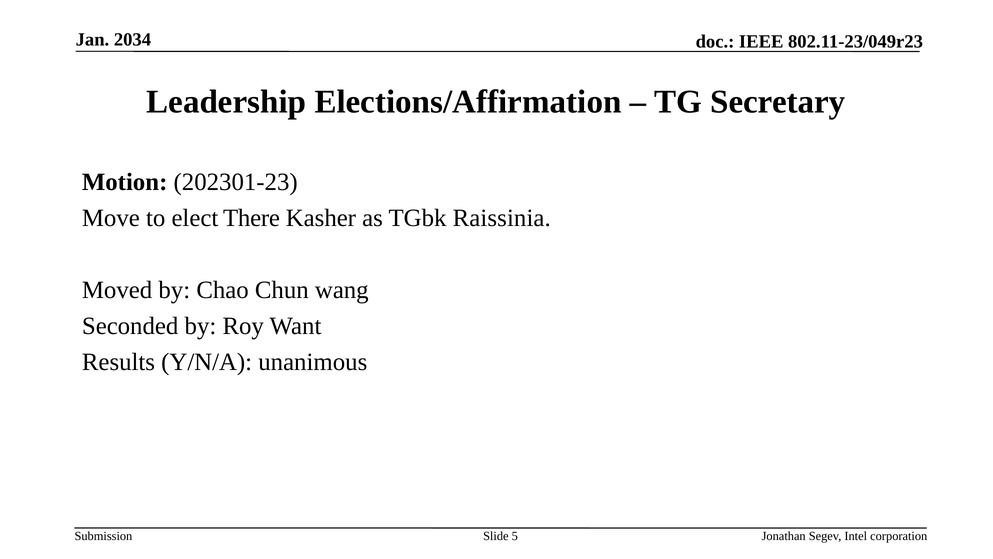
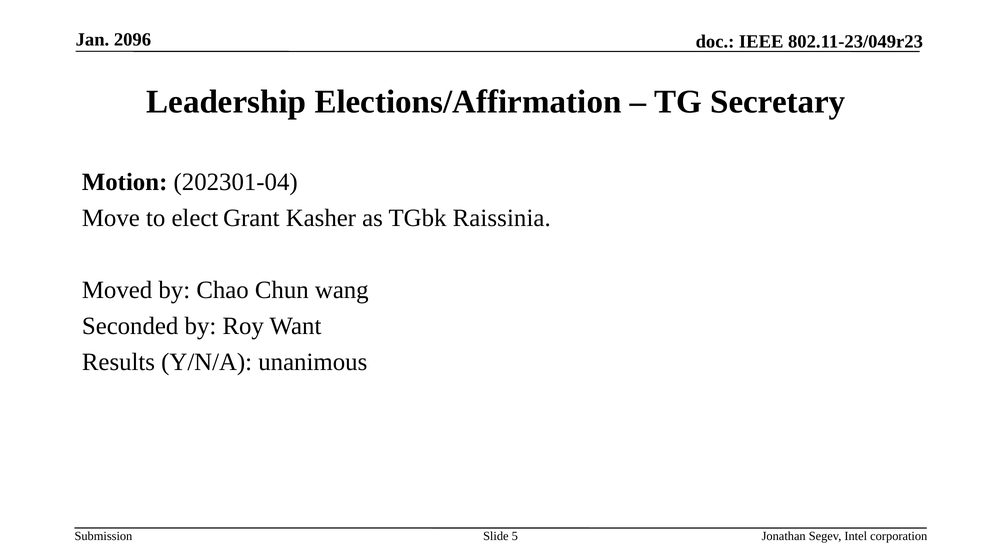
2034: 2034 -> 2096 (132, 39)
202301-23: 202301-23 -> 202301-04 (236, 182)
There: There -> Grant (251, 218)
